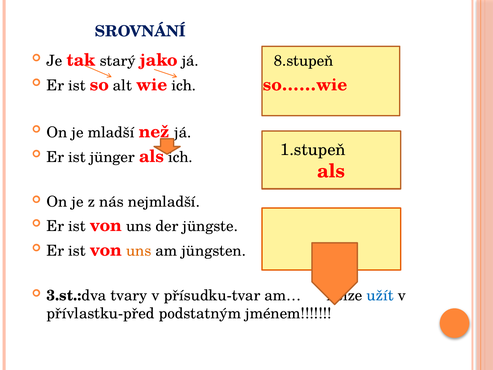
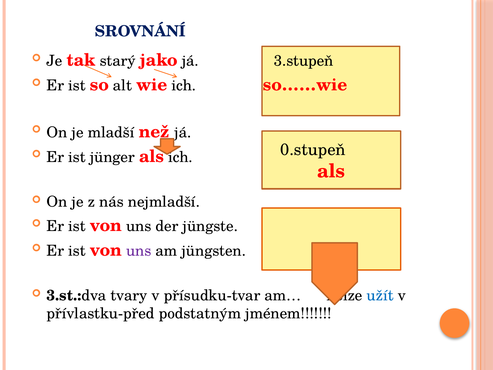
8.stupeň: 8.stupeň -> 3.stupeň (304, 61)
1.stupeň: 1.stupeň -> 0.stupeň (313, 149)
uns colour: orange -> purple (139, 251)
